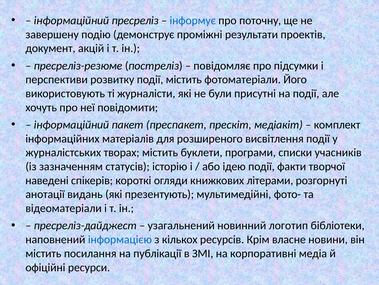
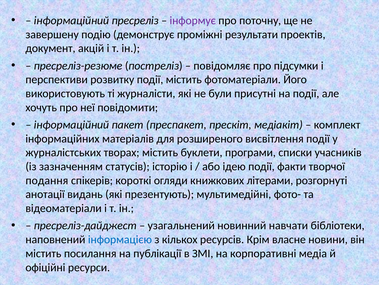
інформує colour: blue -> purple (193, 20)
наведені: наведені -> подання (47, 180)
логотип: логотип -> навчати (288, 225)
